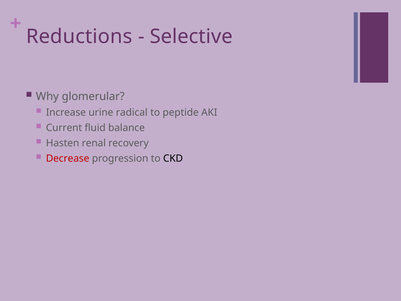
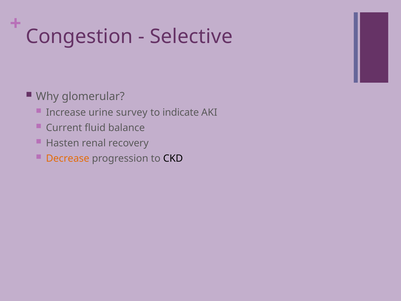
Reductions: Reductions -> Congestion (79, 37)
radical: radical -> survey (132, 112)
peptide: peptide -> indicate (181, 112)
Decrease colour: red -> orange (68, 158)
